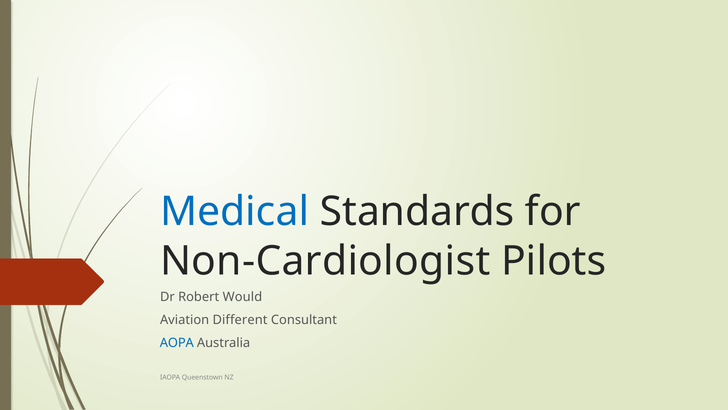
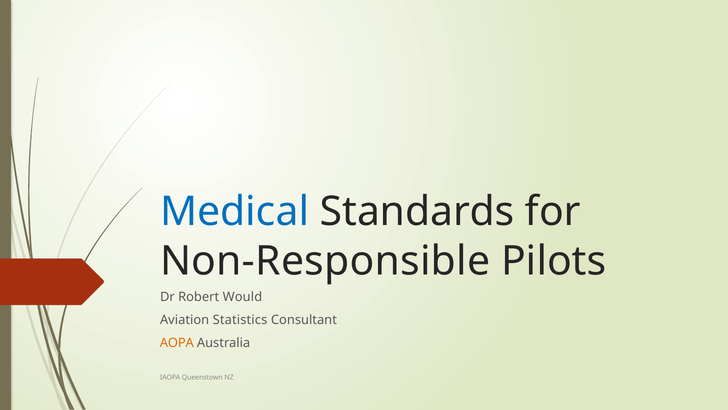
Non-Cardiologist: Non-Cardiologist -> Non-Responsible (325, 261)
Different: Different -> Statistics (240, 320)
AOPA colour: blue -> orange (177, 343)
